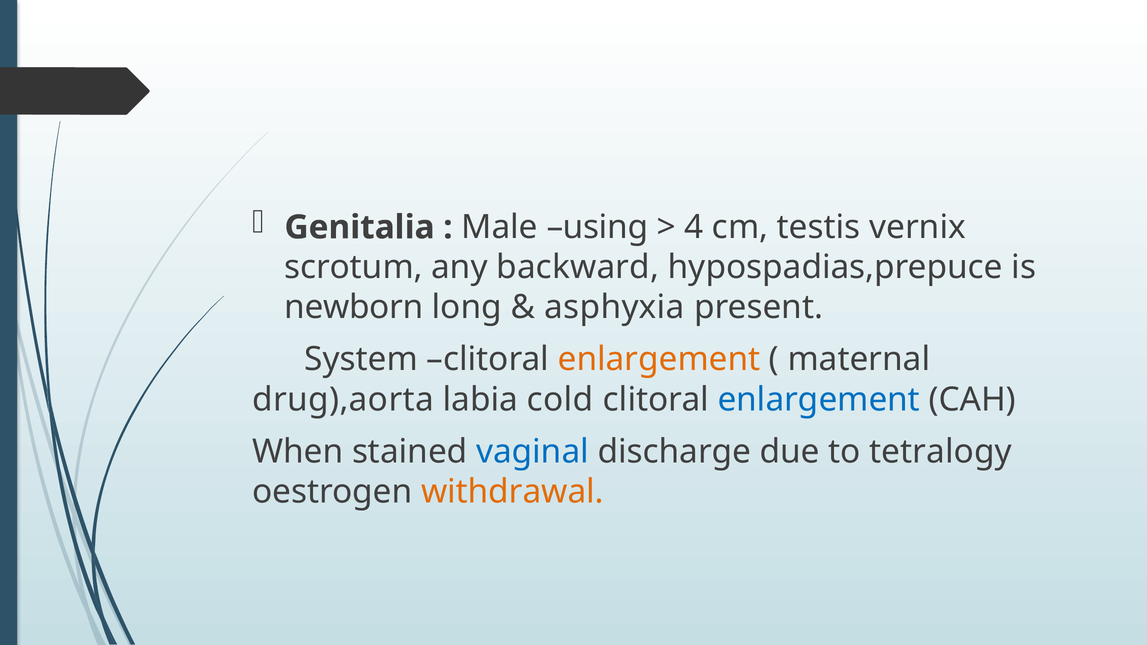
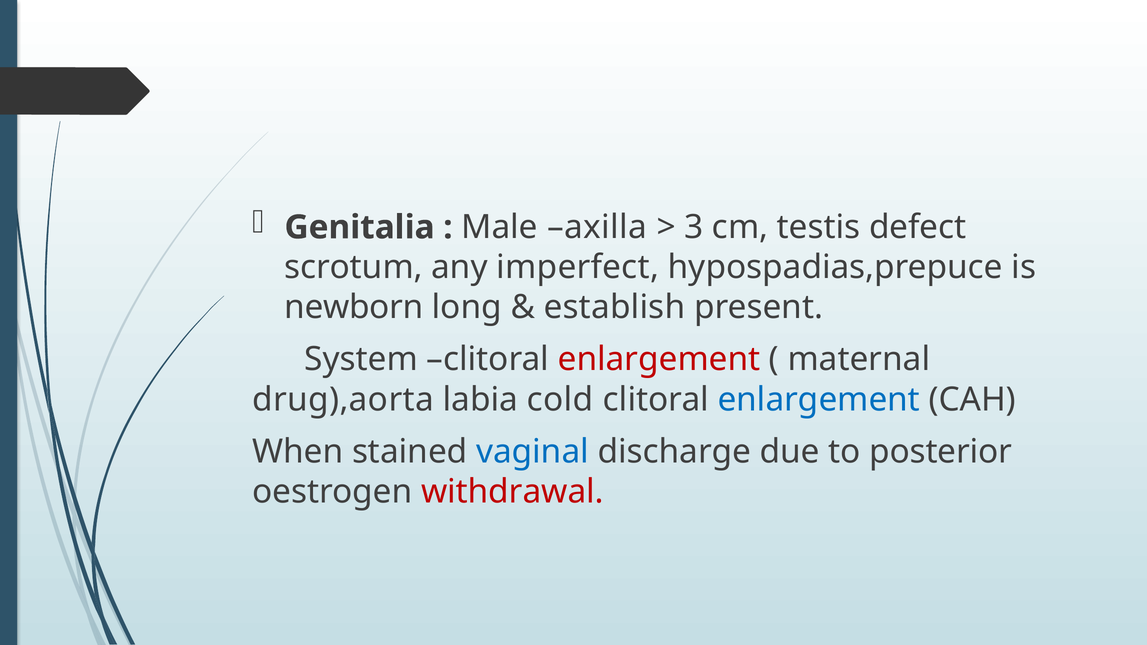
using: using -> axilla (597, 227)
4: 4 -> 3 (694, 227)
vernix: vernix -> defect (918, 227)
backward: backward -> imperfect (578, 267)
asphyxia: asphyxia -> establish (614, 308)
enlargement colour: orange -> red (659, 360)
tetralogy: tetralogy -> posterior (941, 452)
withdrawal colour: orange -> red (512, 492)
